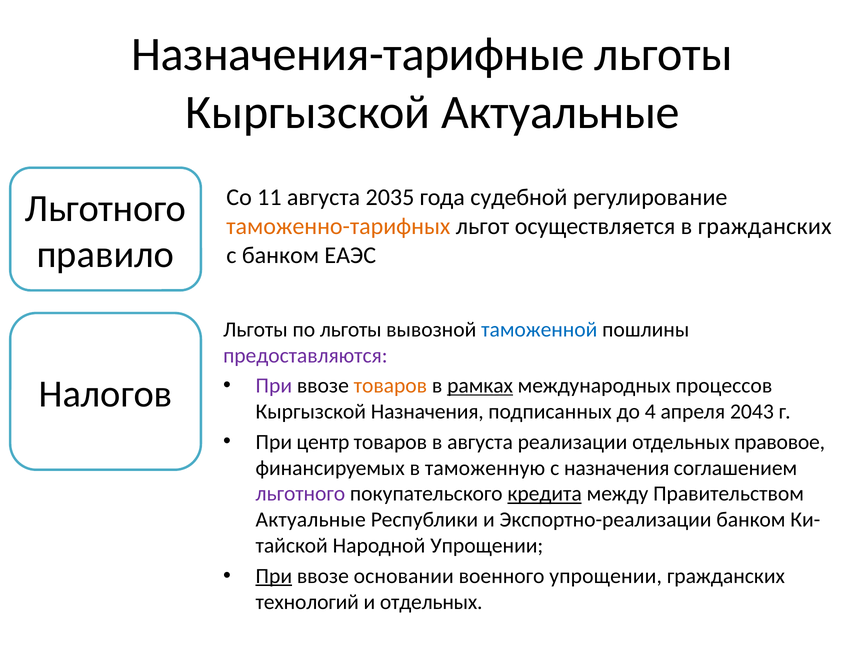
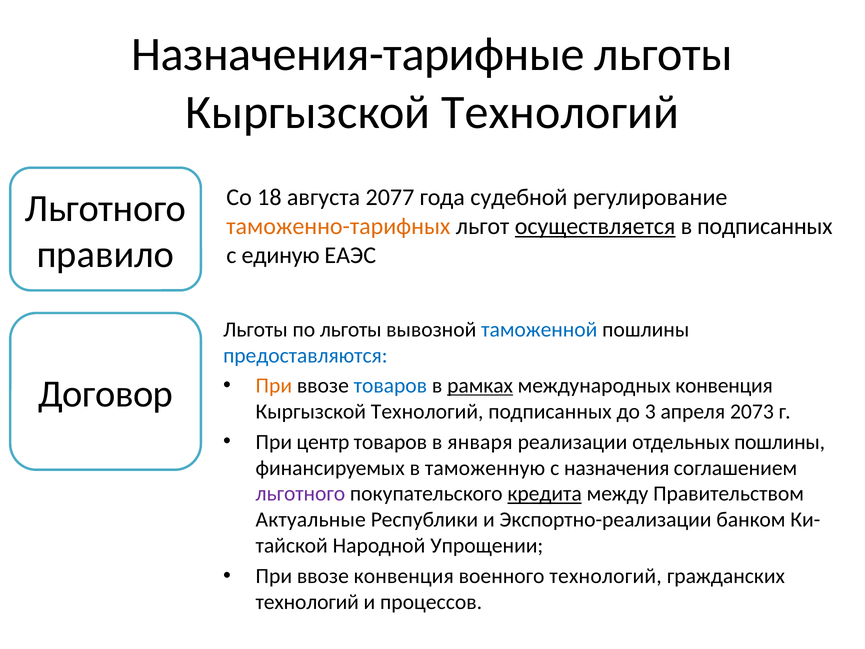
Актуальные: Актуальные -> Технологий (560, 112)
11: 11 -> 18 (269, 197)
2035: 2035 -> 2077 (390, 197)
осуществляется underline: none -> present (595, 226)
в гражданских: гражданских -> подписанных (765, 226)
с банком: банком -> единую (281, 255)
предоставляются colour: purple -> blue (305, 355)
При colour: purple -> orange (274, 386)
товаров colour: orange -> blue (390, 386)
международных процессов: процессов -> конвенция (724, 386)
Налогов: Налогов -> Договор (106, 394)
Назначения: Назначения -> Технологий (427, 411)
4: 4 -> 3 (650, 411)
2043: 2043 -> 2073 (752, 411)
в августа: августа -> января (480, 442)
отдельных правовое: правовое -> пошлины (780, 442)
При underline: present -> none (274, 576)
ввозе основании: основании -> конвенция (404, 576)
военного упрощении: упрощении -> технологий (606, 576)
и отдельных: отдельных -> процессов (431, 602)
